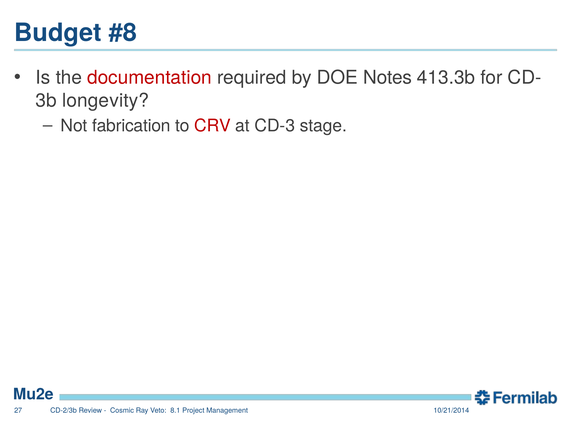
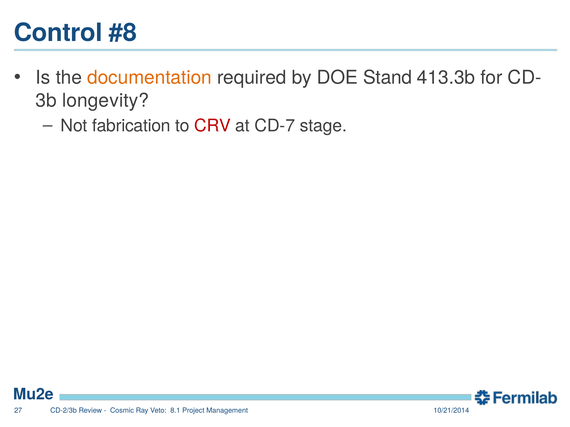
Budget: Budget -> Control (58, 33)
documentation colour: red -> orange (150, 78)
Notes: Notes -> Stand (388, 78)
CD-3: CD-3 -> CD-7 (275, 126)
